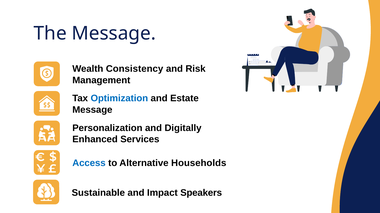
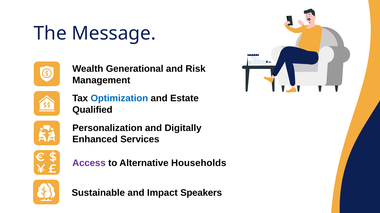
Consistency: Consistency -> Generational (135, 69)
Message: Message -> Qualified (92, 110)
Access colour: blue -> purple (89, 164)
